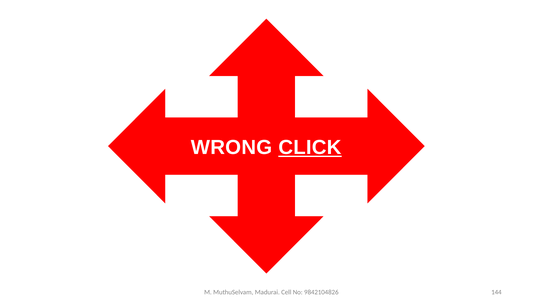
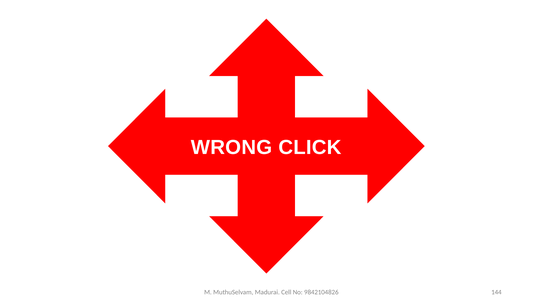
CLICK underline: present -> none (310, 147)
